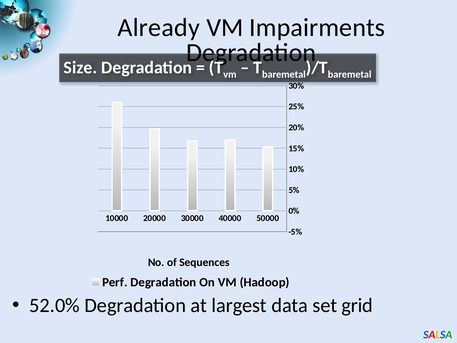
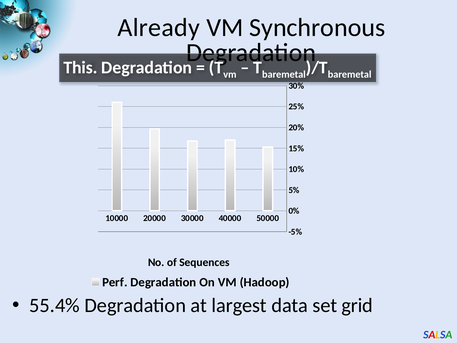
Impairments: Impairments -> Synchronous (317, 28)
Size: Size -> This (81, 67)
52.0%: 52.0% -> 55.4% (55, 305)
